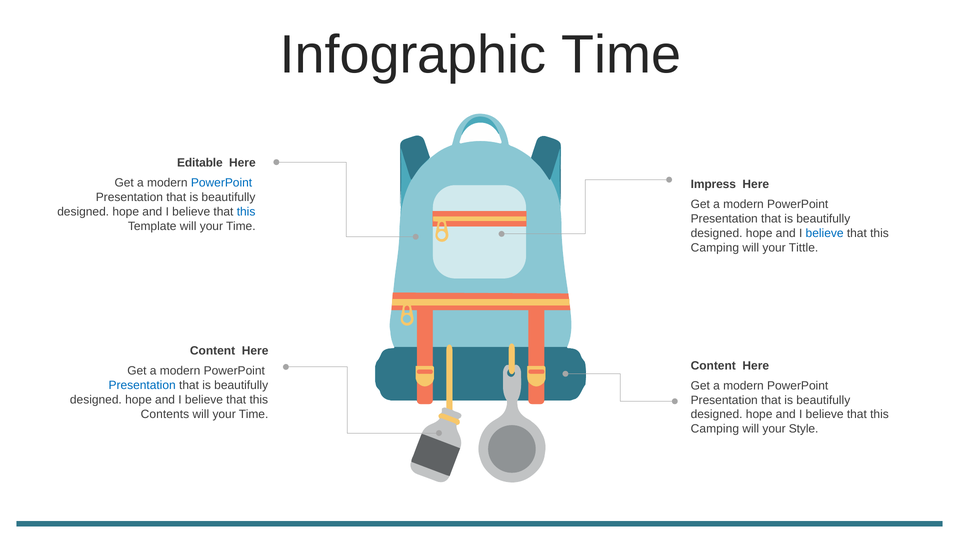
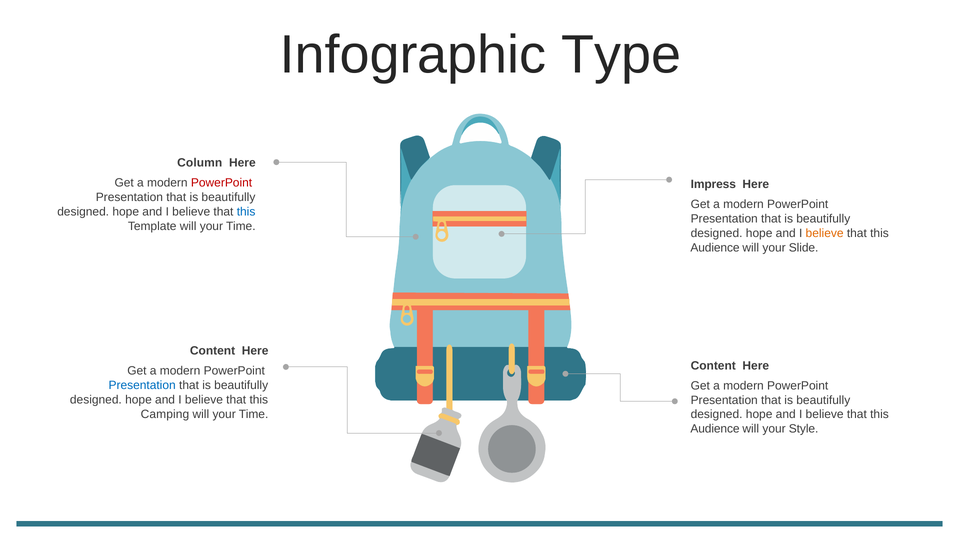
Infographic Time: Time -> Type (621, 55)
Editable: Editable -> Column (200, 163)
PowerPoint colour: blue -> red (222, 183)
believe colour: blue -> orange (825, 233)
Camping: Camping -> Audience (715, 247)
Tittle: Tittle -> Slide (804, 247)
Contents: Contents -> Camping (165, 414)
Camping: Camping -> Audience (715, 428)
